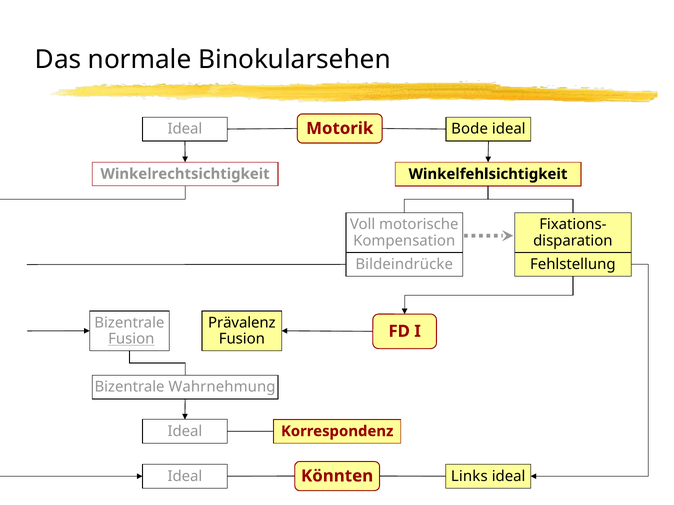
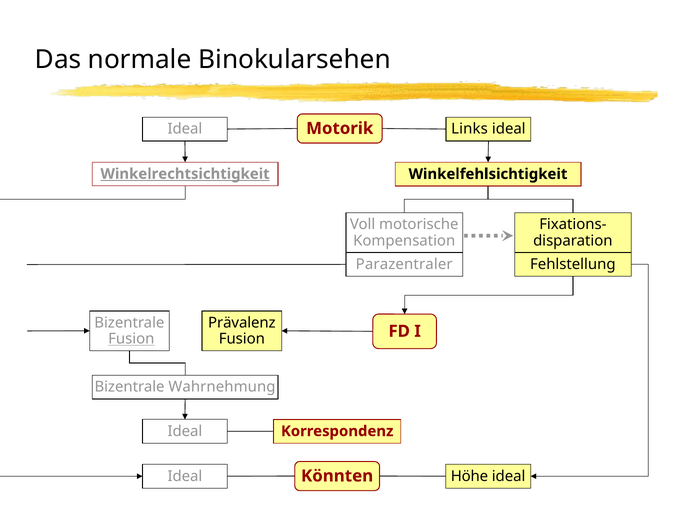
Bode: Bode -> Links (470, 129)
Winkelrechtsichtigkeit underline: none -> present (185, 174)
Bildeindrücke: Bildeindrücke -> Parazentraler (404, 265)
Links: Links -> Höhe (469, 477)
